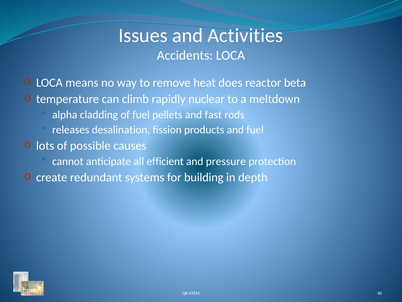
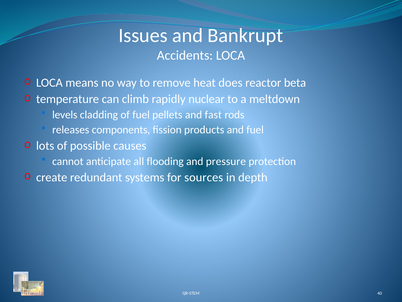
Activities: Activities -> Bankrupt (245, 36)
alpha: alpha -> levels (65, 115)
desalination: desalination -> components (121, 130)
efficient: efficient -> flooding (165, 161)
building: building -> sources (204, 177)
